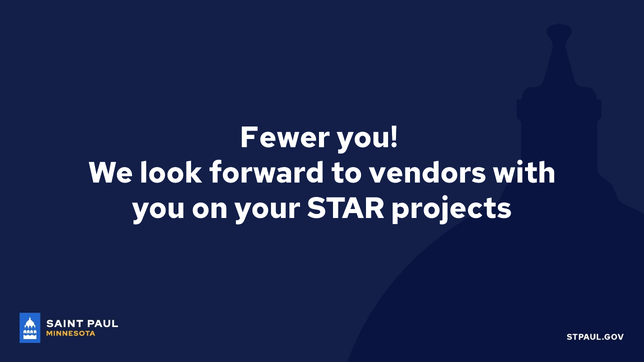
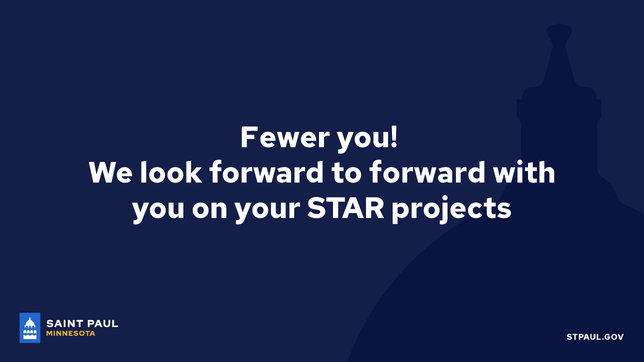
to vendors: vendors -> forward (427, 173)
